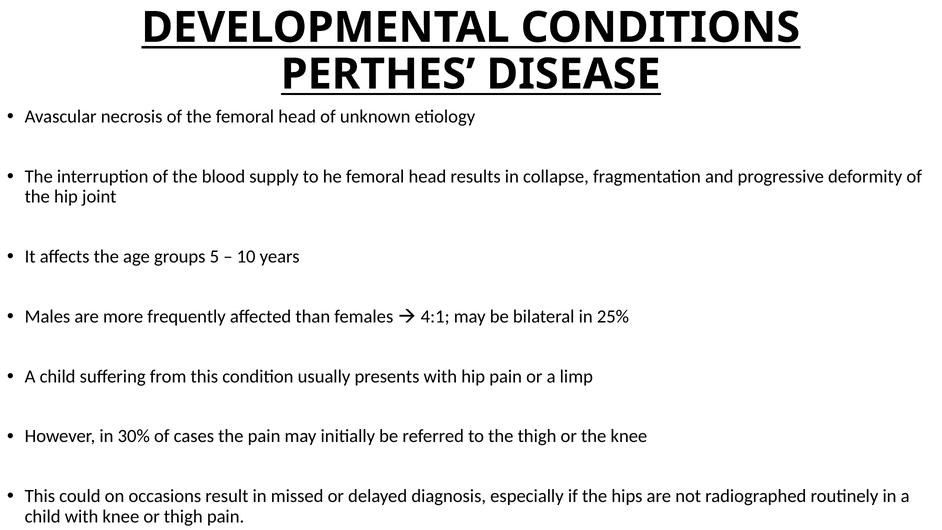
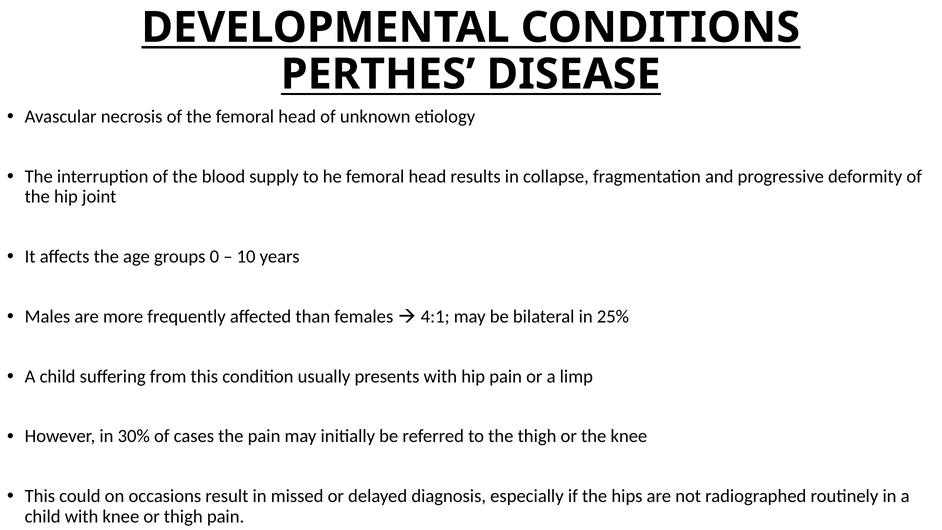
5: 5 -> 0 (214, 257)
